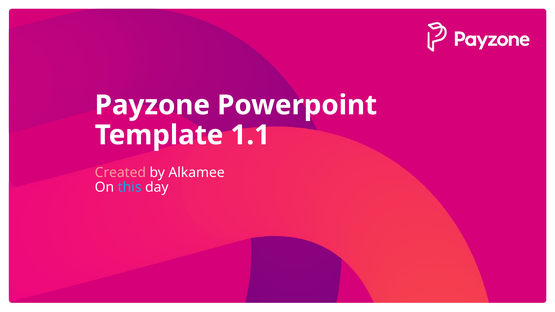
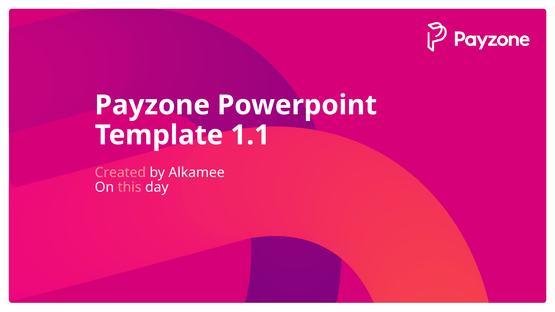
this colour: light blue -> pink (130, 188)
